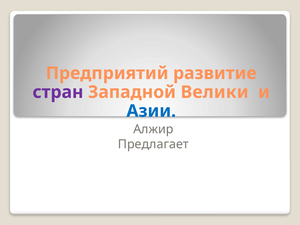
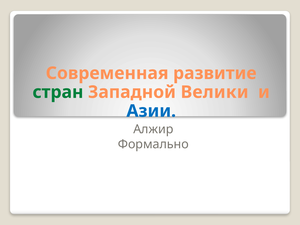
Предприятий: Предприятий -> Современная (107, 73)
стран colour: purple -> green (58, 92)
Предлагает: Предлагает -> Формально (153, 144)
